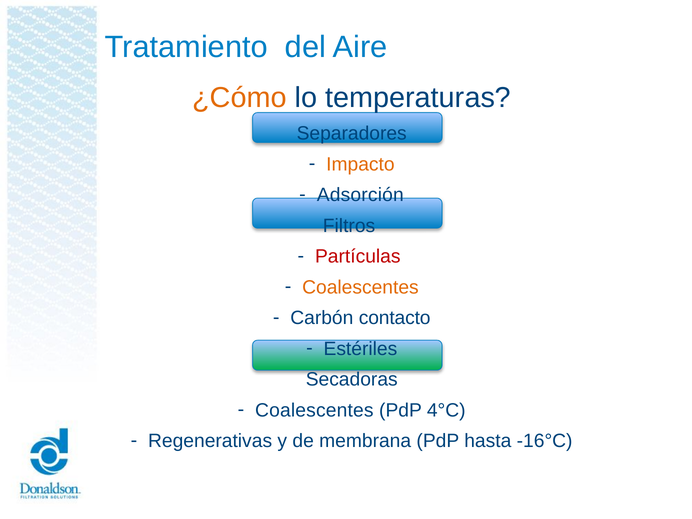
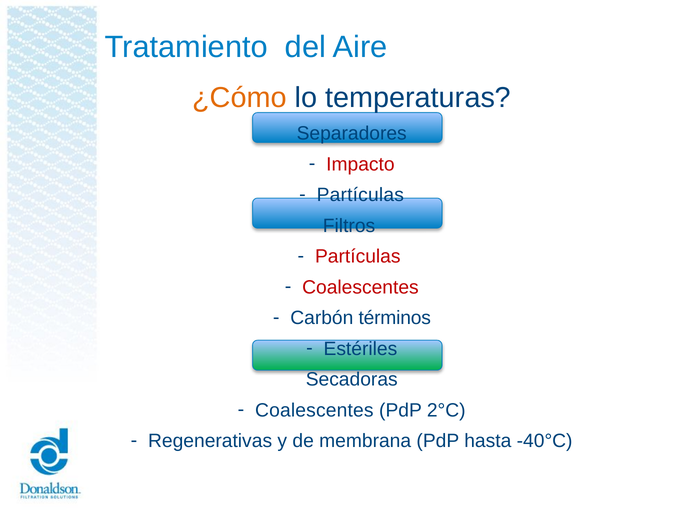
Impacto colour: orange -> red (360, 164)
Adsorción: Adsorción -> Partículas (360, 195)
Coalescentes colour: orange -> red (360, 287)
contacto: contacto -> términos (395, 318)
4°C: 4°C -> 2°C (446, 410)
-16°C: -16°C -> -40°C (545, 441)
